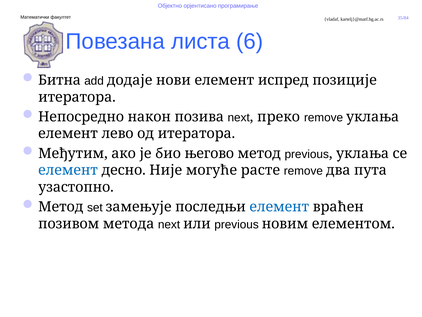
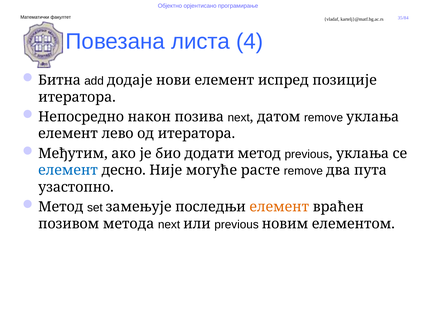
6: 6 -> 4 (250, 41)
преко: преко -> датом (279, 117)
његово: његово -> додати (209, 153)
елемент colour: blue -> orange (279, 207)
